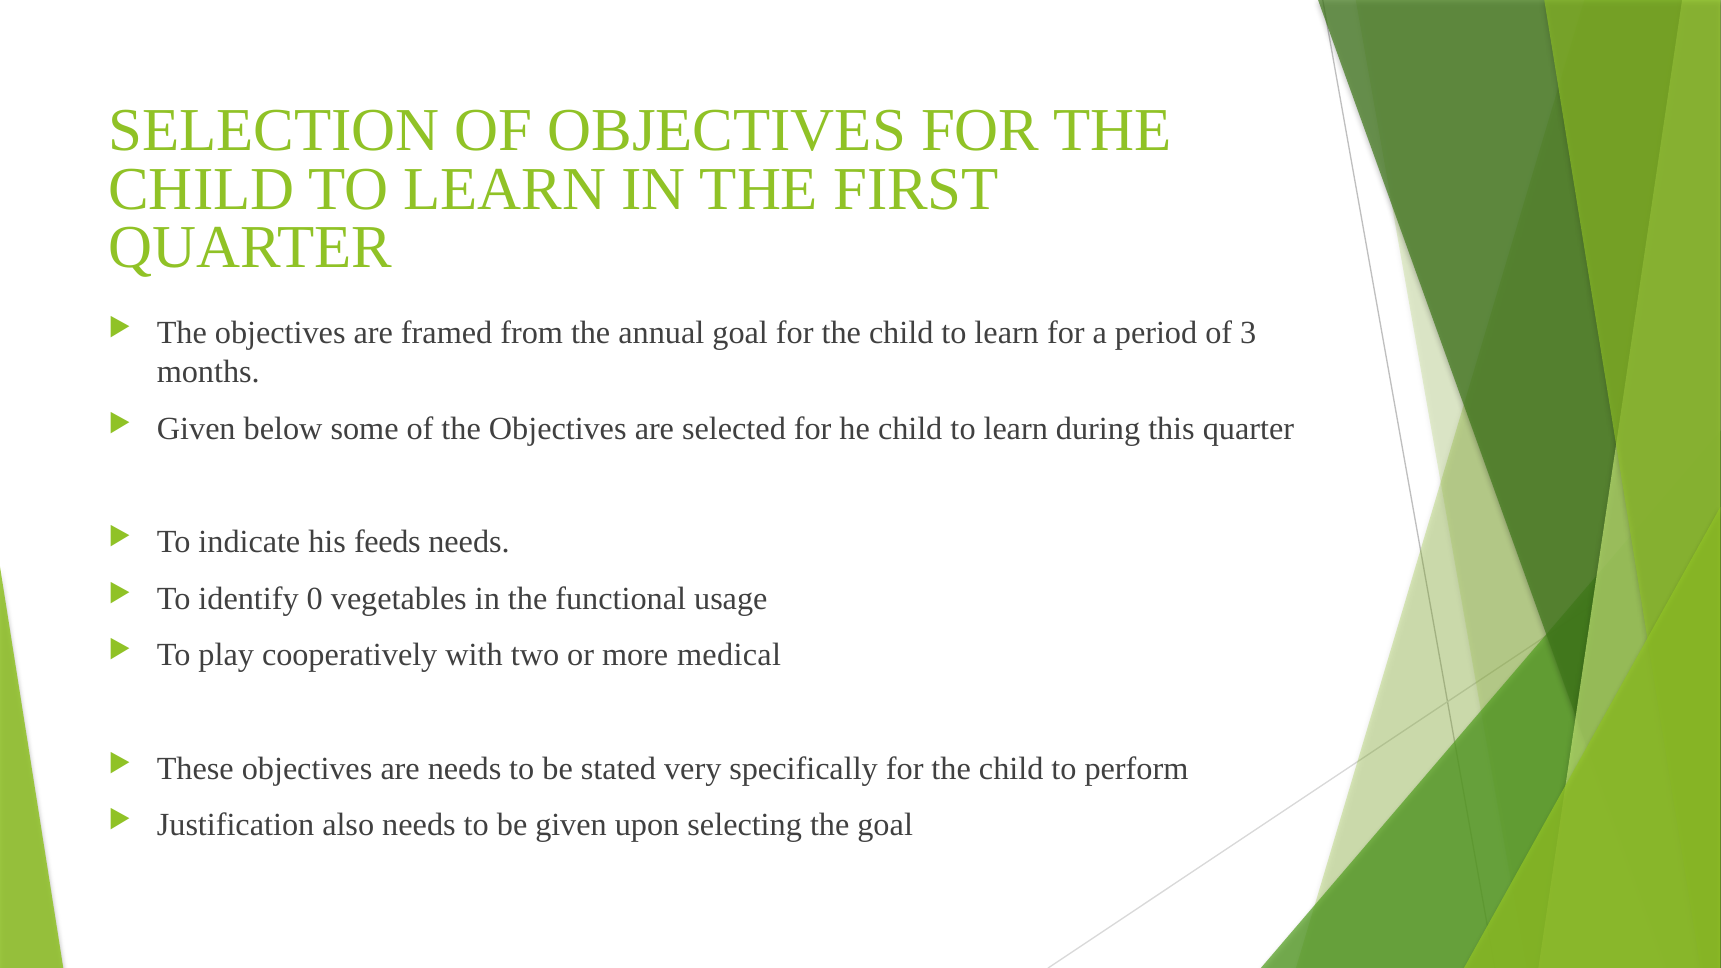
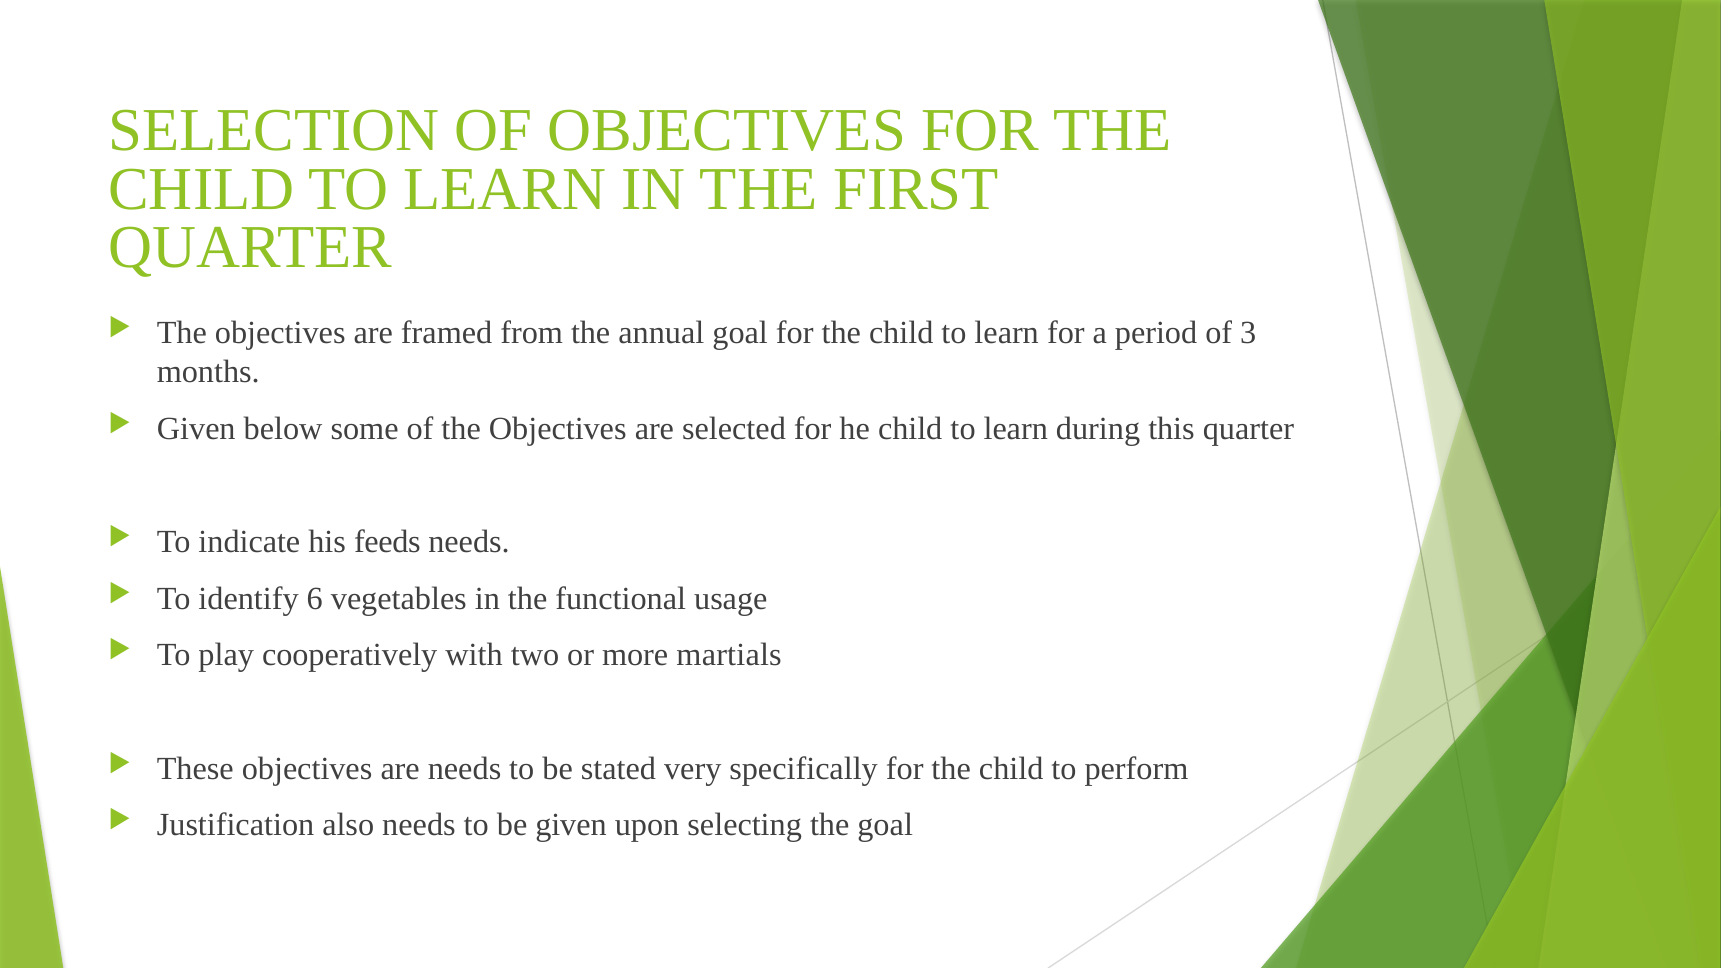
0: 0 -> 6 (315, 598)
medical: medical -> martials (729, 655)
